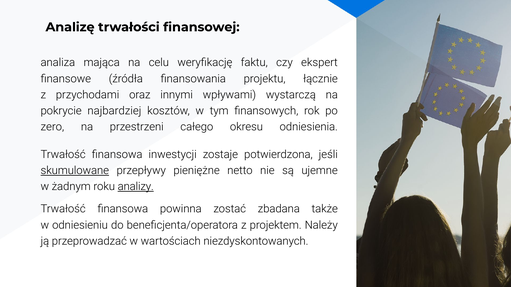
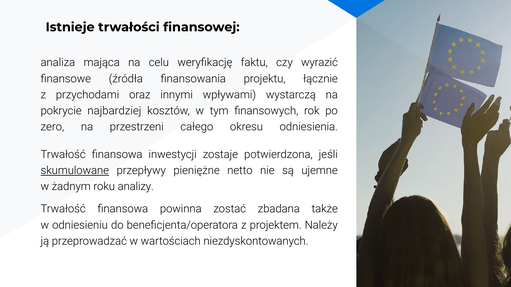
Analizę: Analizę -> Istnieje (70, 27)
ekspert: ekspert -> wyrazić (319, 63)
analizy underline: present -> none (136, 187)
